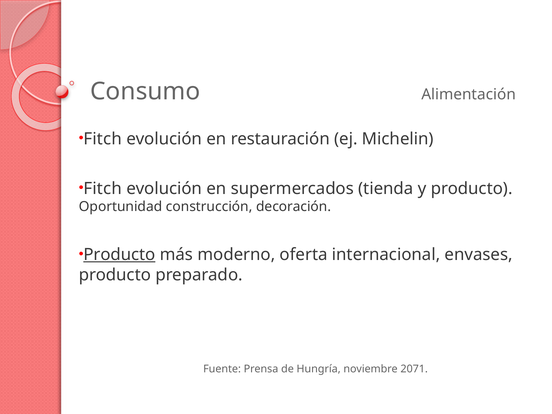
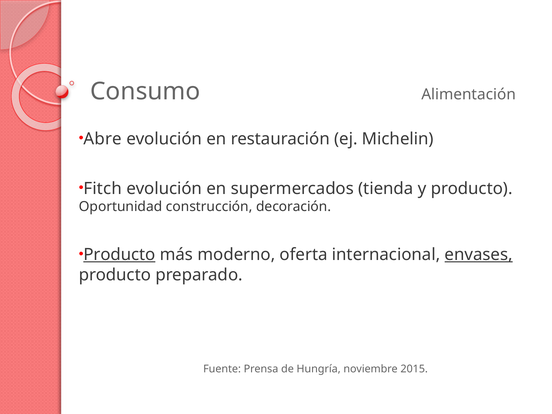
Fitch: Fitch -> Abre (103, 139)
envases underline: none -> present (479, 255)
2071: 2071 -> 2015 (414, 369)
